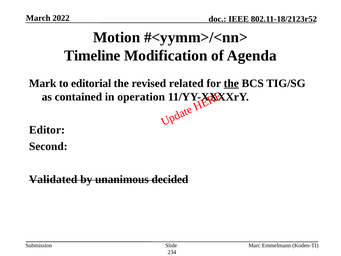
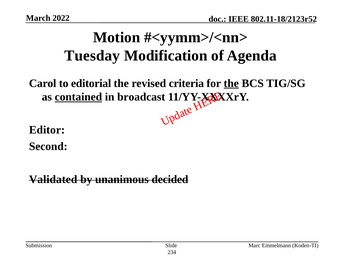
Timeline: Timeline -> Tuesday (92, 56)
Mark: Mark -> Carol (43, 83)
related: related -> criteria (186, 83)
contained underline: none -> present (78, 97)
operation: operation -> broadcast (141, 97)
